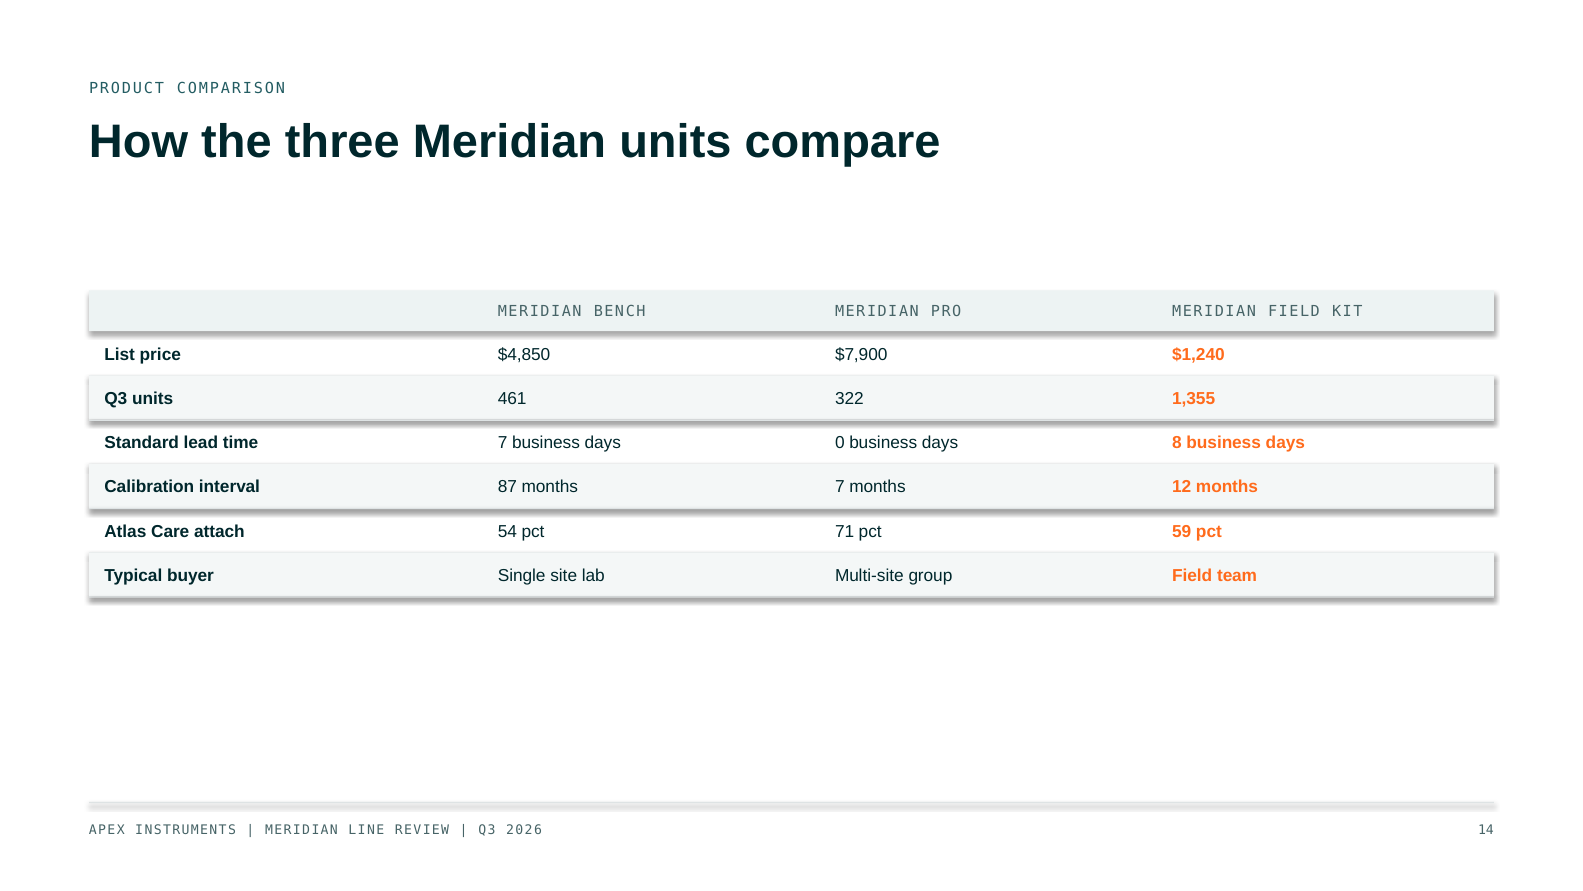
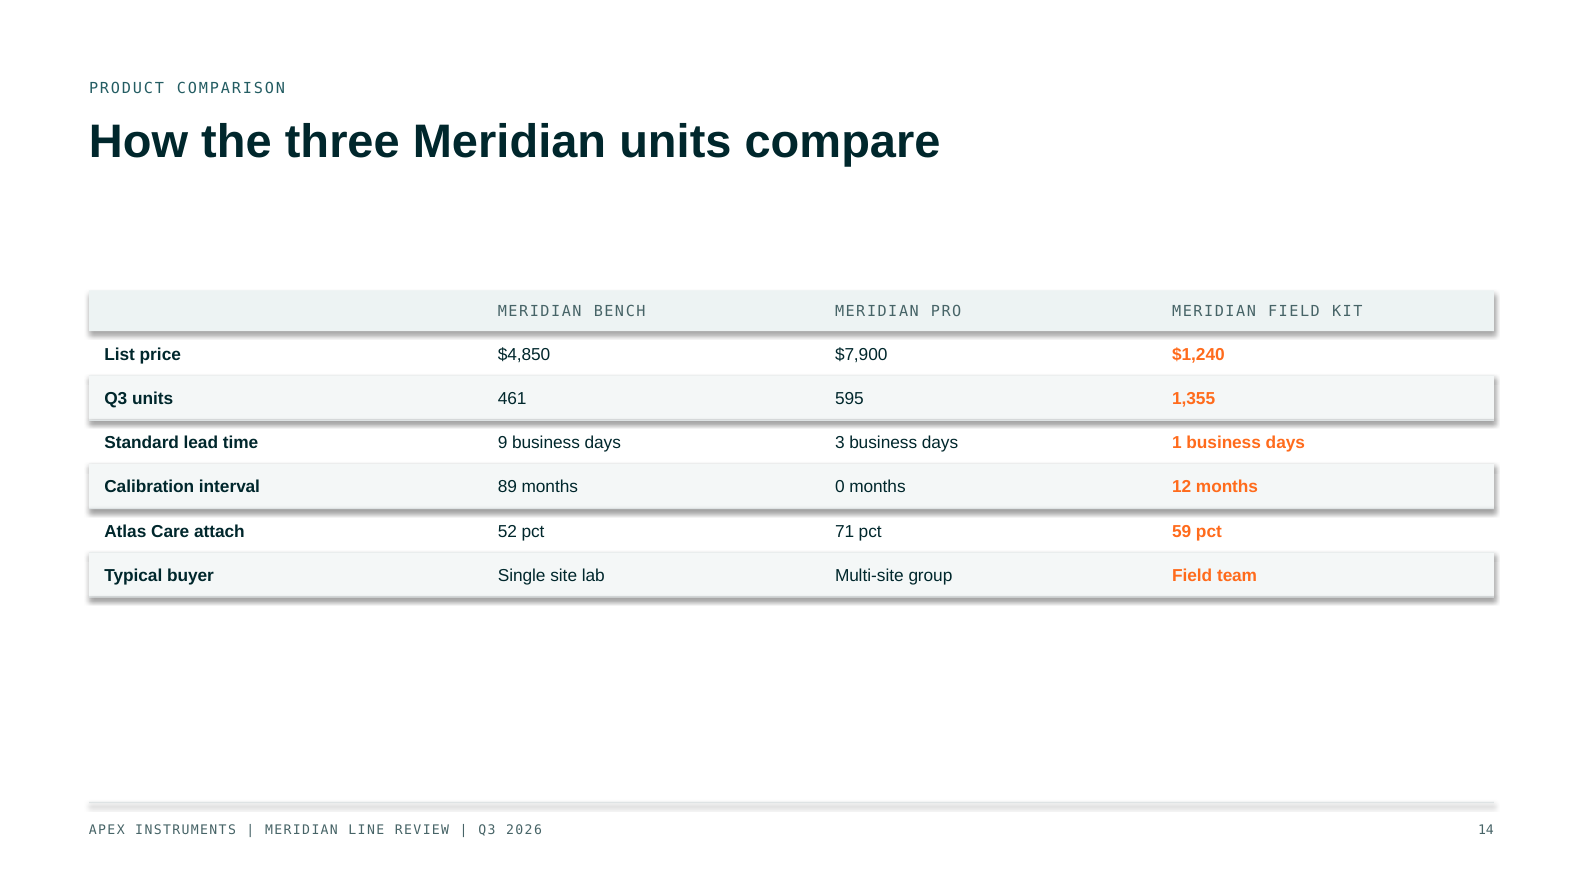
322: 322 -> 595 (849, 399)
time 7: 7 -> 9 (503, 443)
0: 0 -> 3 (840, 443)
8: 8 -> 1 (1177, 443)
87: 87 -> 89 (507, 487)
months 7: 7 -> 0 (840, 487)
54: 54 -> 52 (507, 531)
